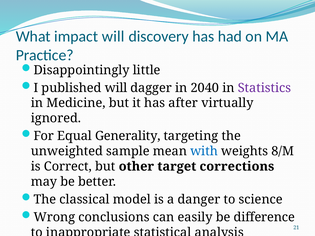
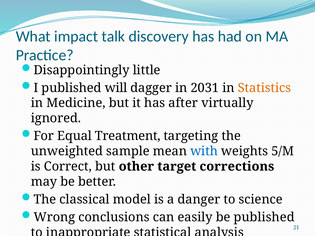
impact will: will -> talk (113, 36)
2040: 2040 -> 2031 (205, 88)
Statistics colour: purple -> orange (264, 88)
Generality: Generality -> Treatment (128, 136)
8/M: 8/M -> 5/M (283, 151)
be difference: difference -> published (264, 217)
